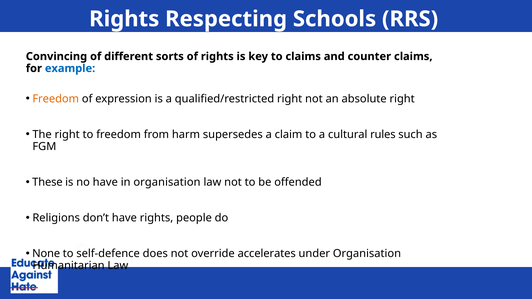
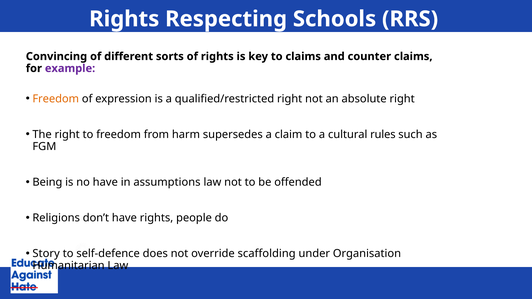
example colour: blue -> purple (70, 68)
These: These -> Being (47, 182)
in organisation: organisation -> assumptions (167, 182)
None: None -> Story (46, 254)
accelerates: accelerates -> scaffolding (267, 254)
